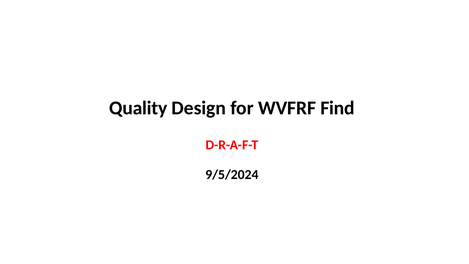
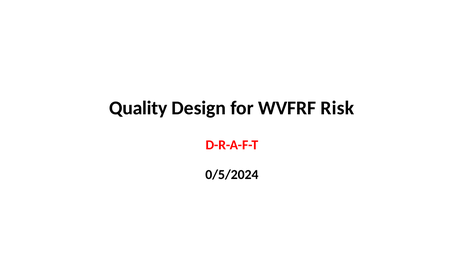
Find: Find -> Risk (337, 108)
9/5/2024: 9/5/2024 -> 0/5/2024 (232, 174)
